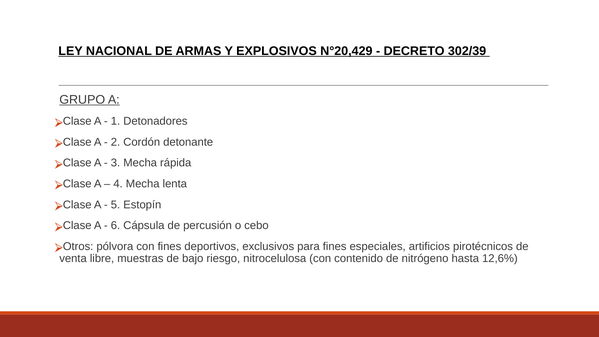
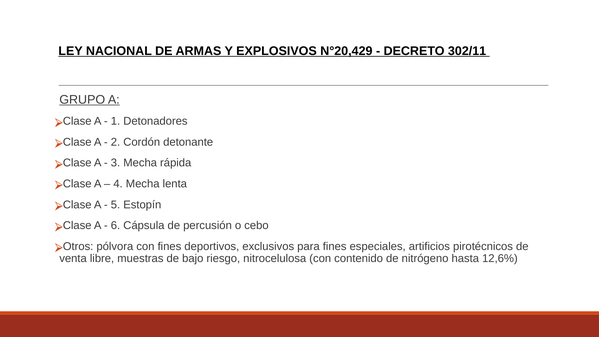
302/39: 302/39 -> 302/11 (467, 51)
